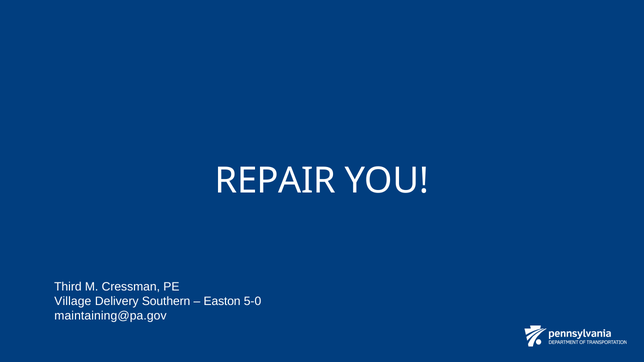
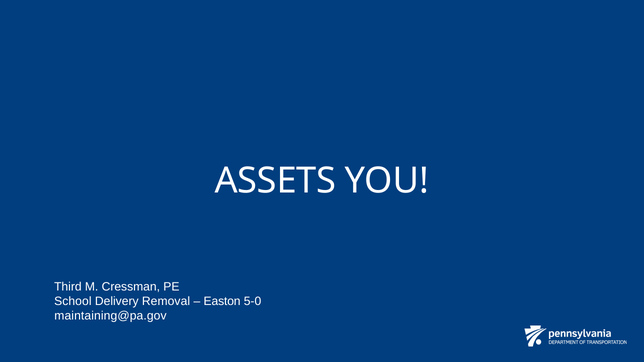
REPAIR: REPAIR -> ASSETS (275, 181)
Village: Village -> School (73, 302)
Southern: Southern -> Removal (166, 302)
